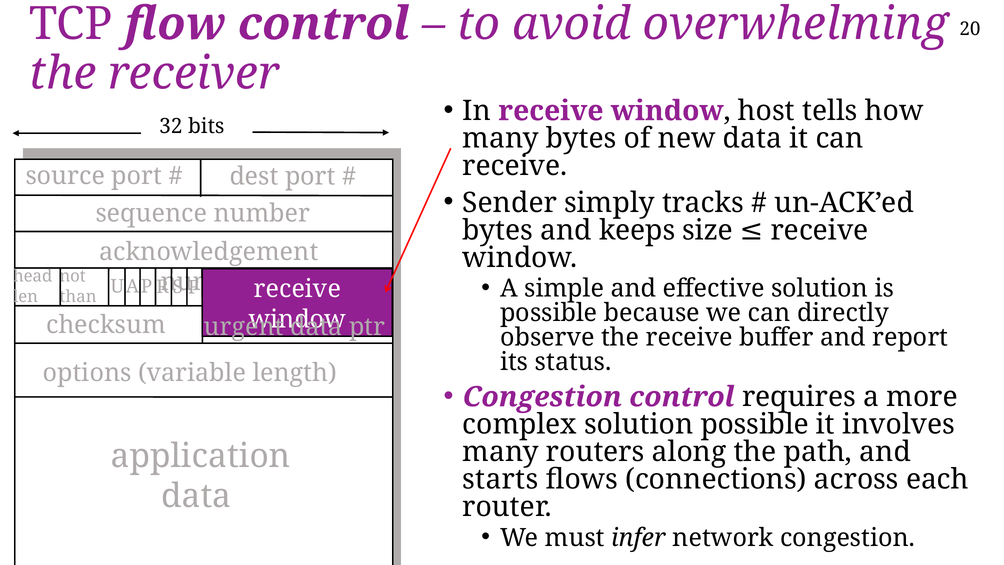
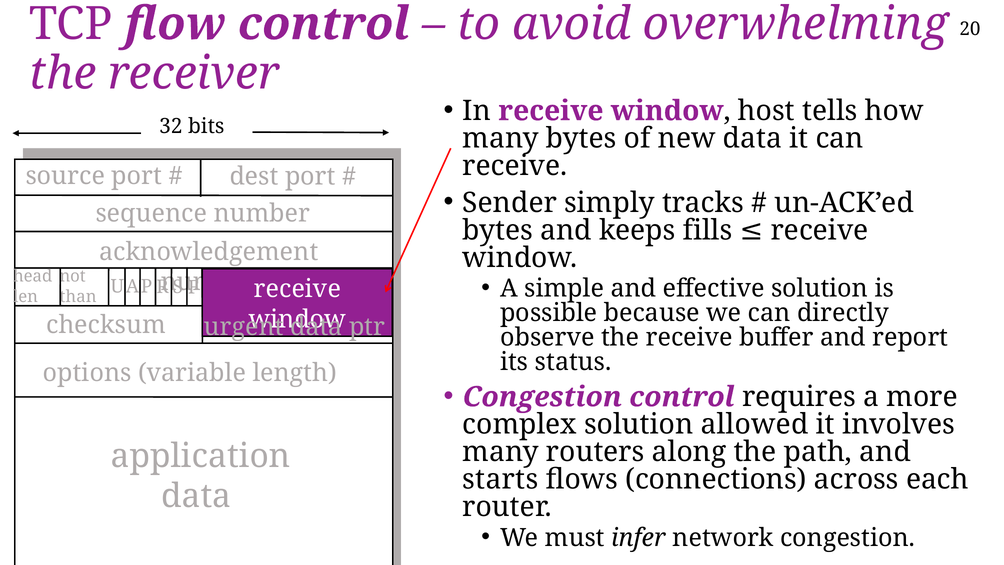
size: size -> fills (707, 230)
solution possible: possible -> allowed (754, 424)
